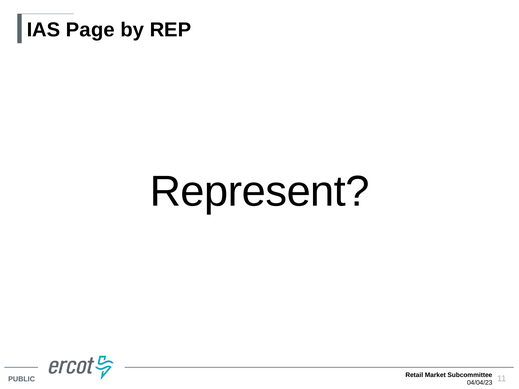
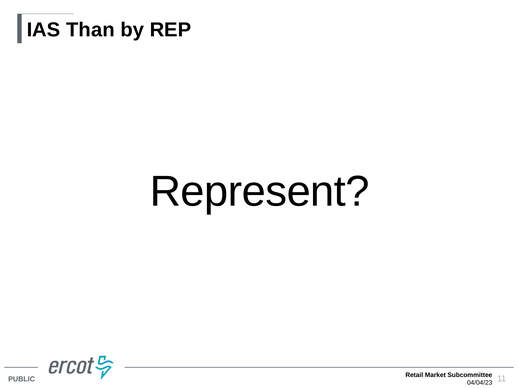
Page: Page -> Than (90, 30)
